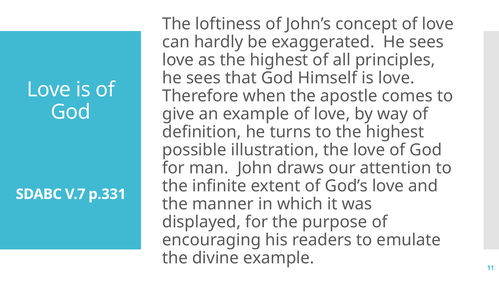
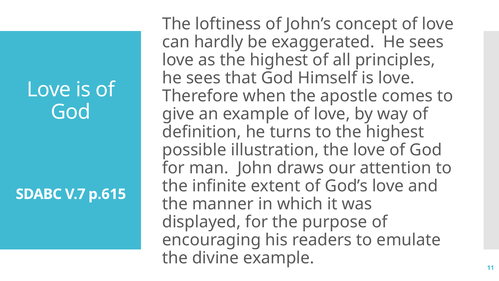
p.331: p.331 -> p.615 (107, 194)
